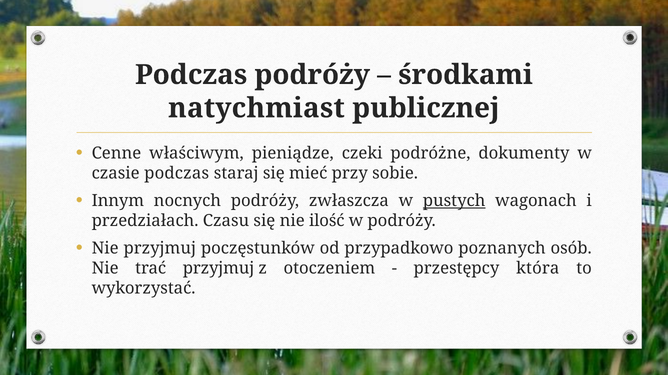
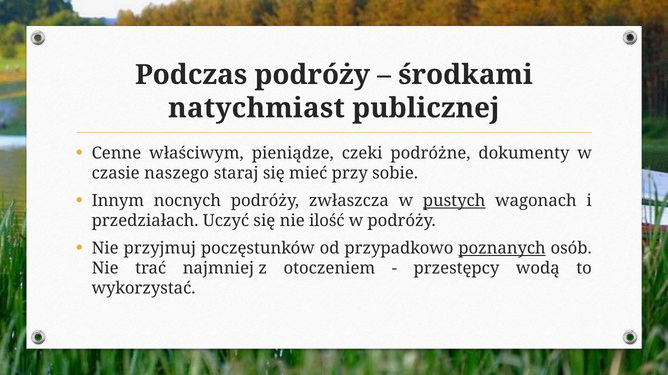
czasie podczas: podczas -> naszego (177, 174)
Czasu: Czasu -> Uczyć (226, 221)
poznanych underline: none -> present (502, 249)
trać przyjmuj: przyjmuj -> najmniej (218, 269)
która: która -> wodą (538, 269)
